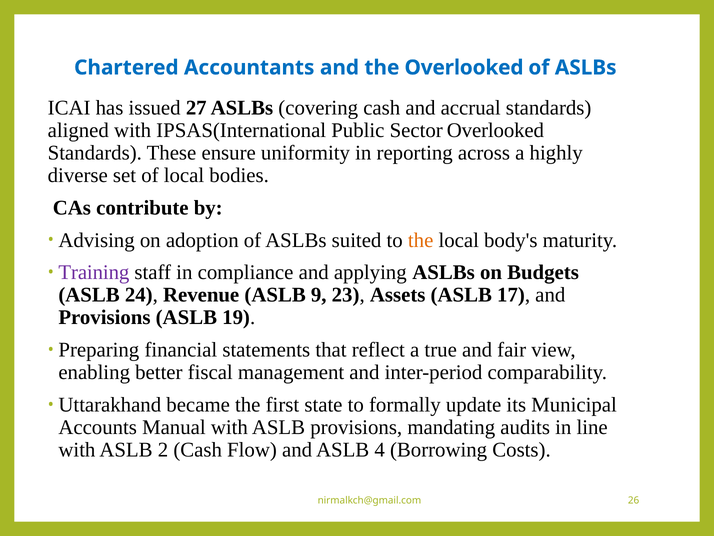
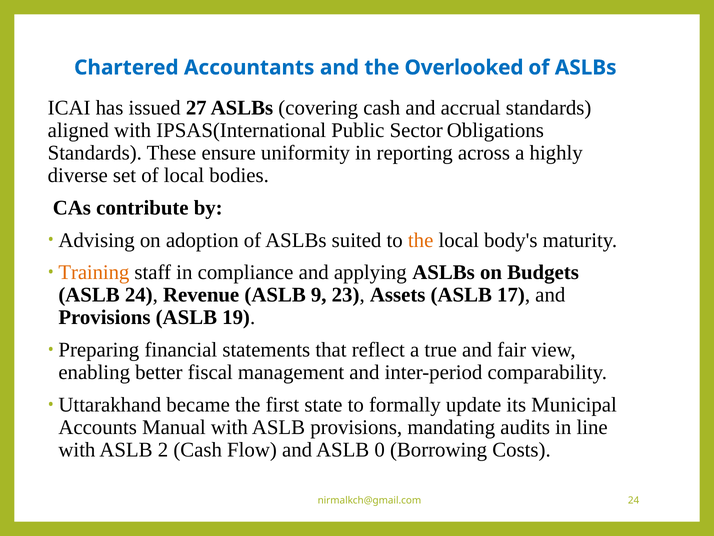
Sector Overlooked: Overlooked -> Obligations (495, 130)
Training colour: purple -> orange (94, 272)
4: 4 -> 0 (380, 450)
nirmalkch@gmail.com 26: 26 -> 24 (634, 500)
